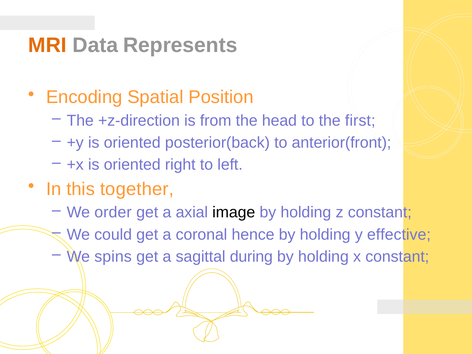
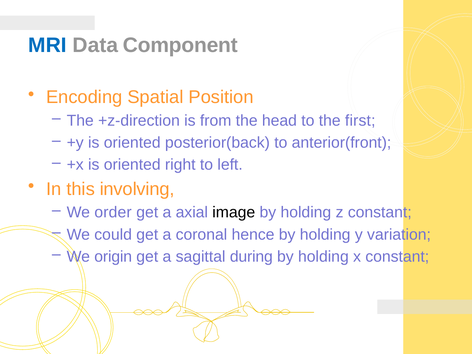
MRI colour: orange -> blue (48, 45)
Represents: Represents -> Component (180, 45)
together: together -> involving (137, 189)
effective: effective -> variation (399, 234)
spins: spins -> origin (113, 257)
